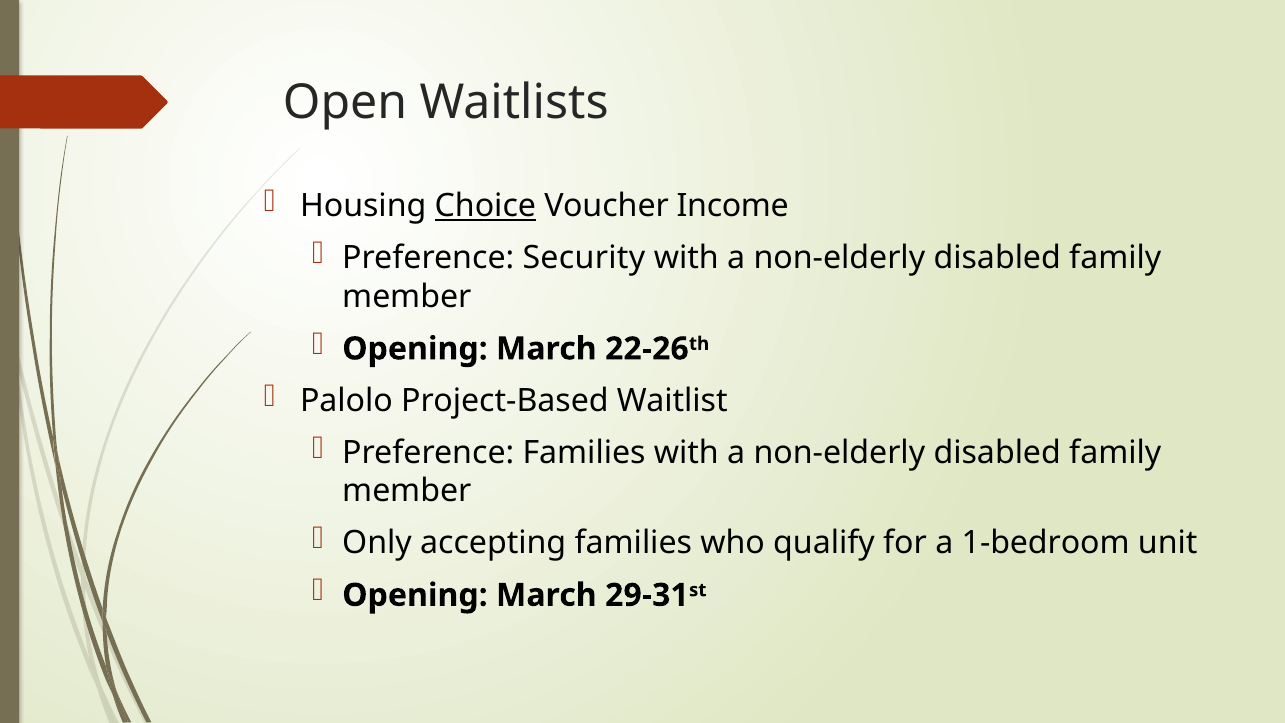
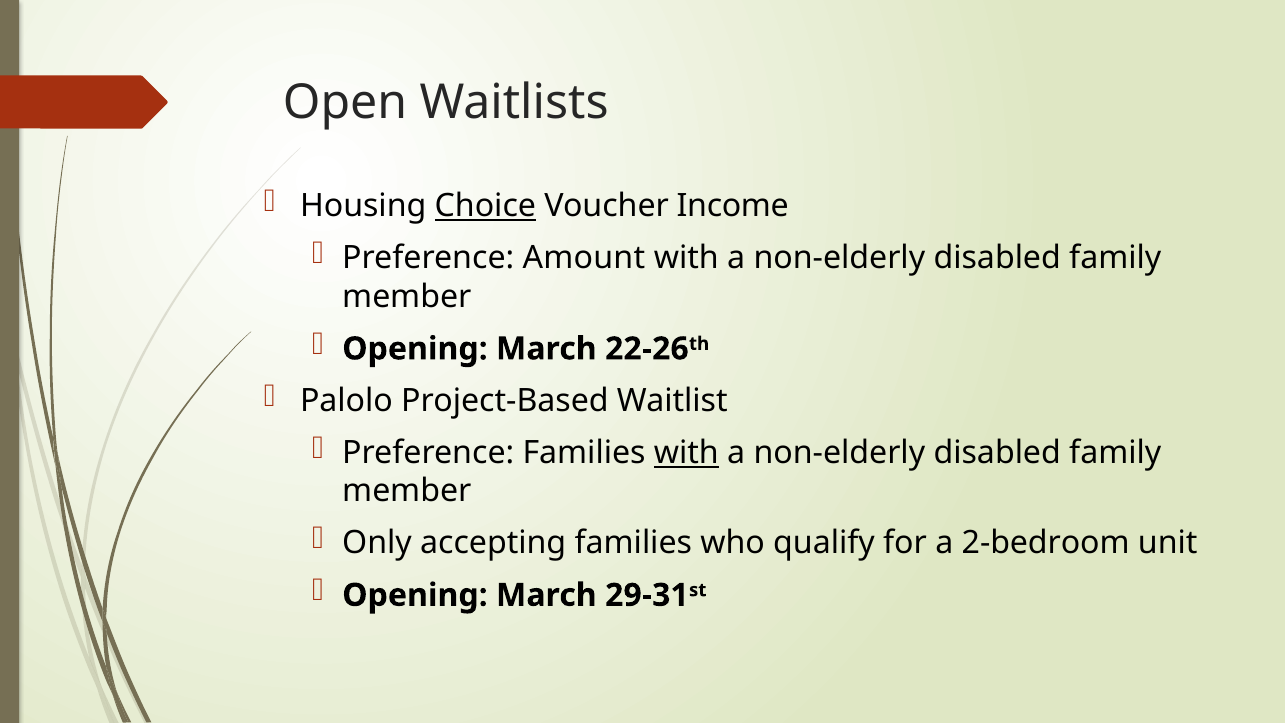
Security: Security -> Amount (584, 258)
with underline: none -> present (686, 453)
1-bedroom: 1-bedroom -> 2-bedroom (1046, 543)
